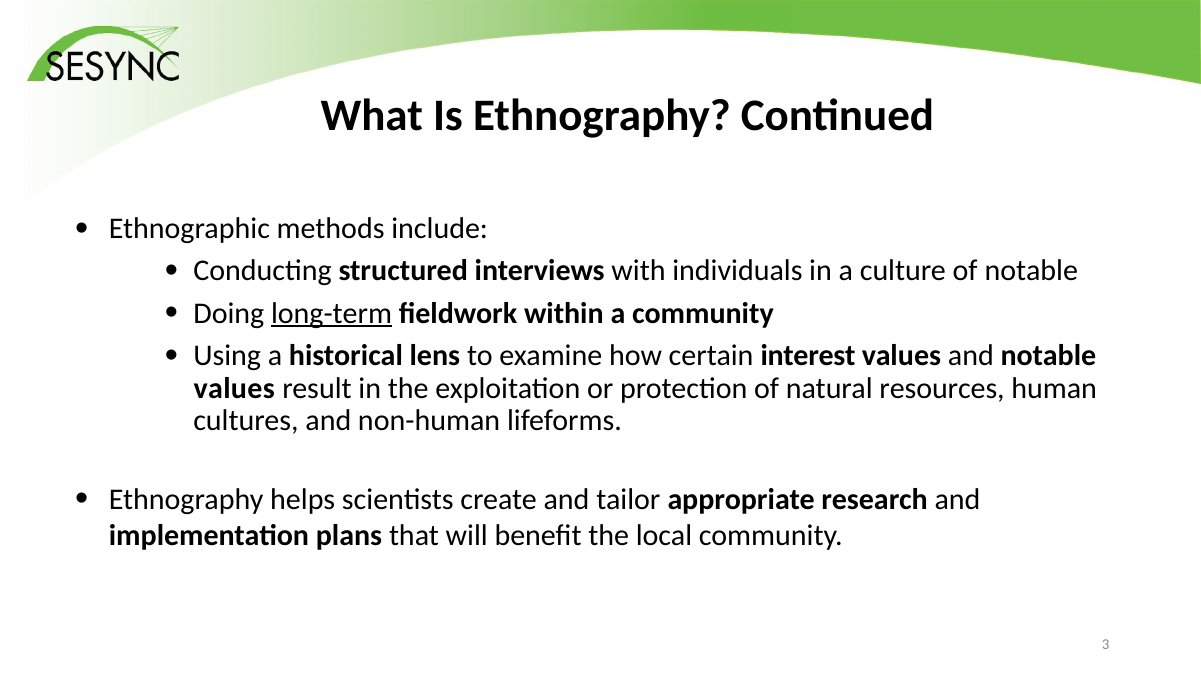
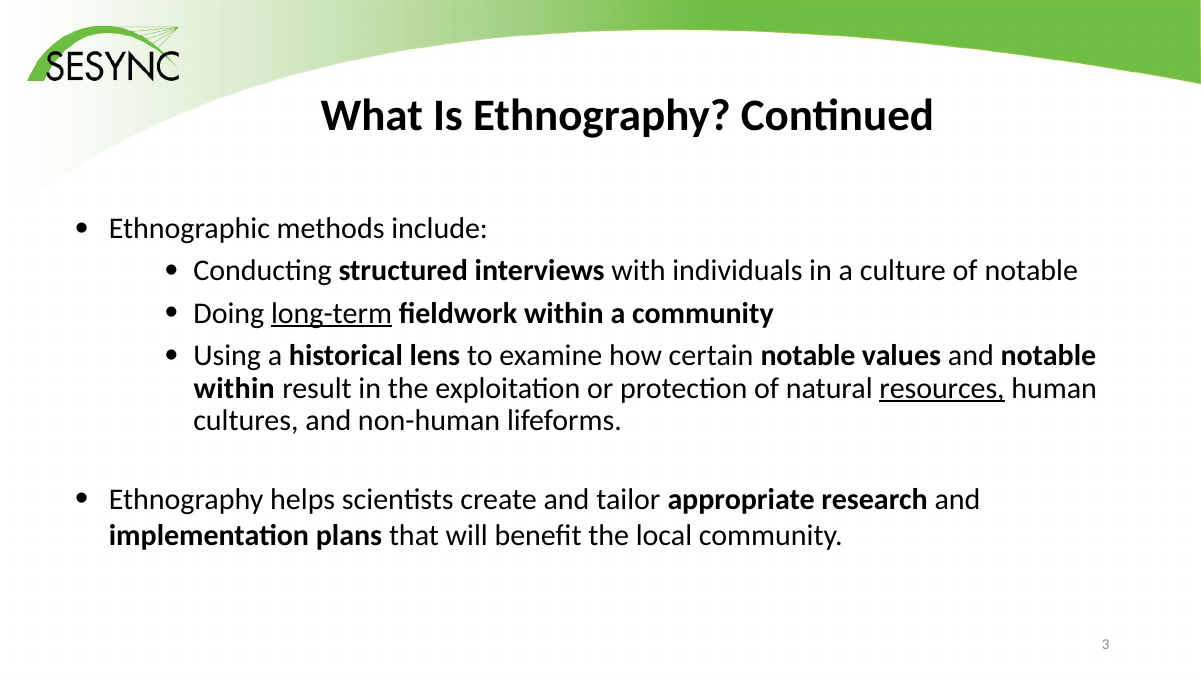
certain interest: interest -> notable (808, 356)
values: values -> within (234, 389)
resources underline: none -> present (942, 389)
